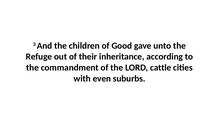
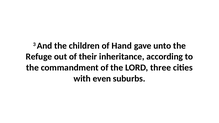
Good: Good -> Hand (122, 46)
cattle: cattle -> three (161, 68)
